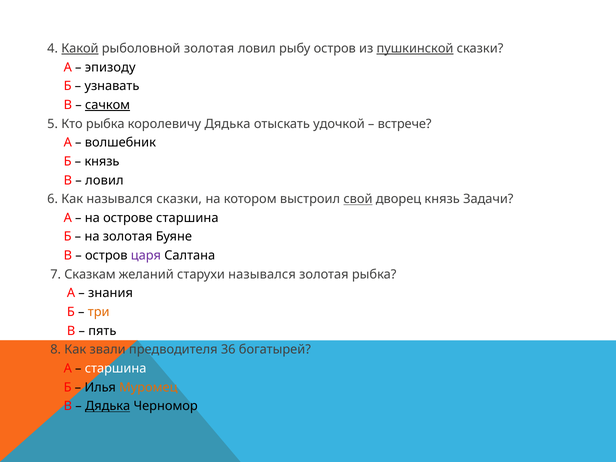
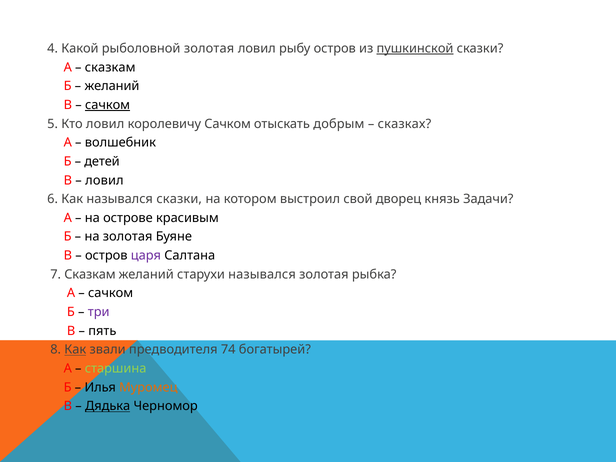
Какой underline: present -> none (80, 49)
эпизоду: эпизоду -> сказкам (110, 67)
узнавать: узнавать -> желаний (112, 86)
Кто рыбка: рыбка -> ловил (105, 124)
королевичу Дядька: Дядька -> Сачком (228, 124)
удочкой: удочкой -> добрым (339, 124)
встрече: встрече -> сказках (404, 124)
князь: князь -> детей (102, 161)
свой underline: present -> none (358, 199)
острове старшина: старшина -> красивым (187, 218)
знания: знания -> сачком (111, 293)
три colour: orange -> purple (99, 312)
Как underline: none -> present (75, 350)
36: 36 -> 74 (228, 350)
старшина colour: white -> light green (116, 368)
